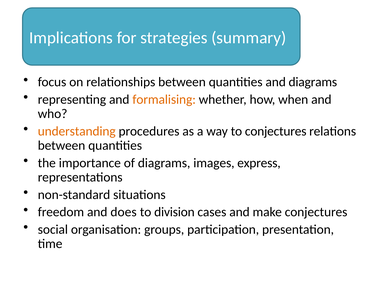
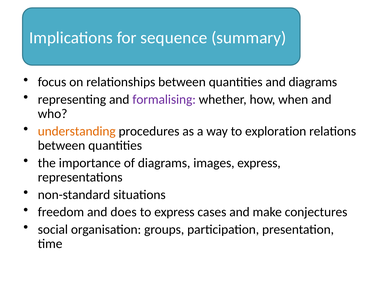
strategies: strategies -> sequence (174, 38)
formalising colour: orange -> purple (164, 99)
to conjectures: conjectures -> exploration (276, 131)
to division: division -> express (174, 212)
